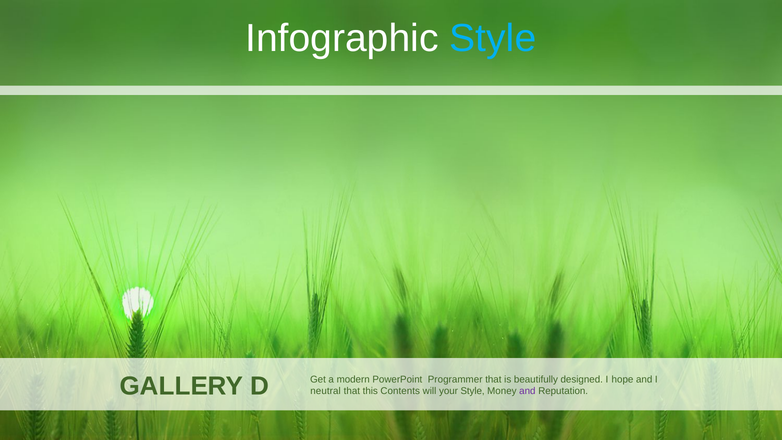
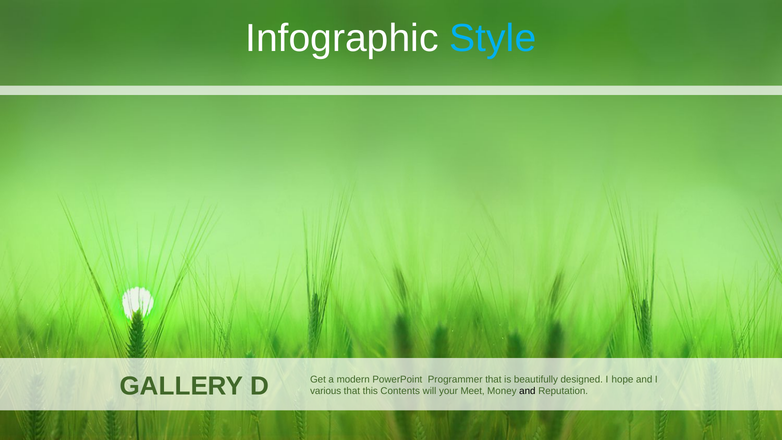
neutral: neutral -> various (326, 391)
your Style: Style -> Meet (473, 391)
and colour: purple -> black (527, 391)
